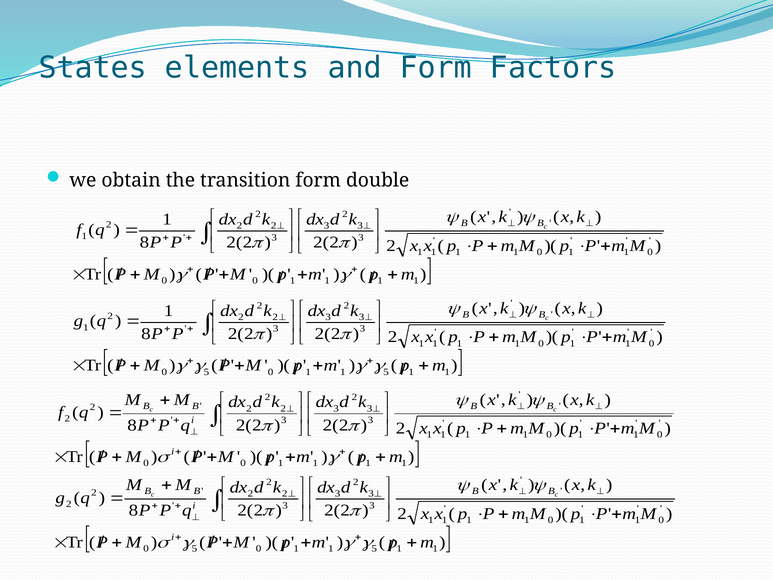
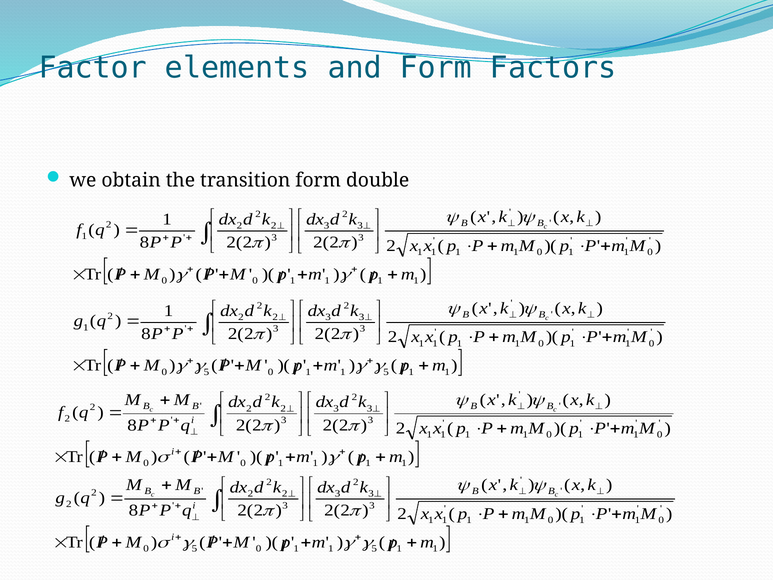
States: States -> Factor (93, 68)
